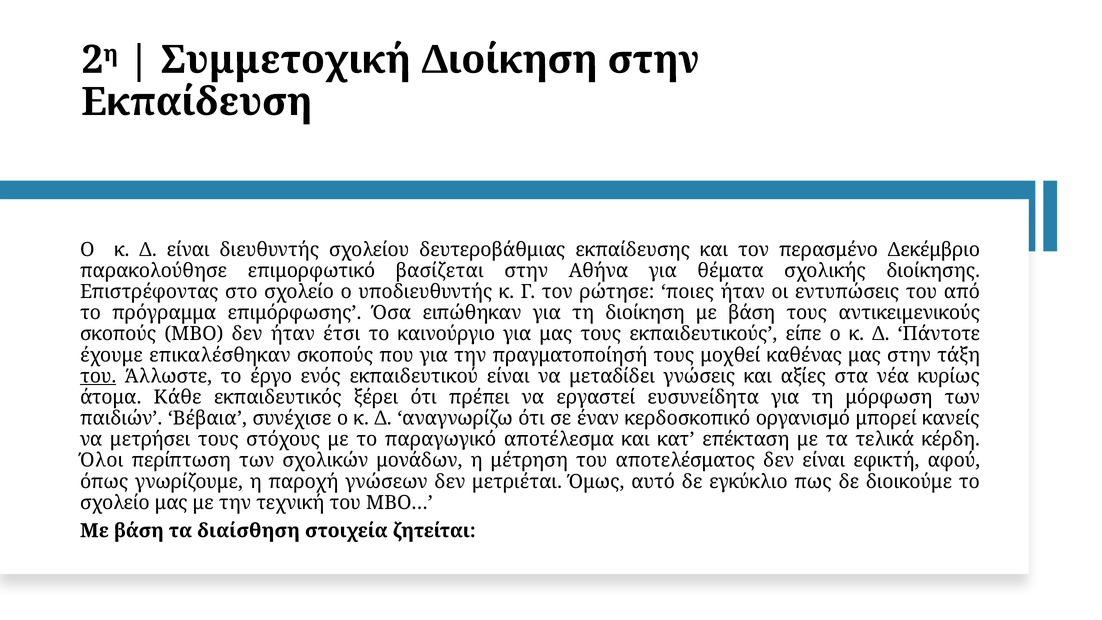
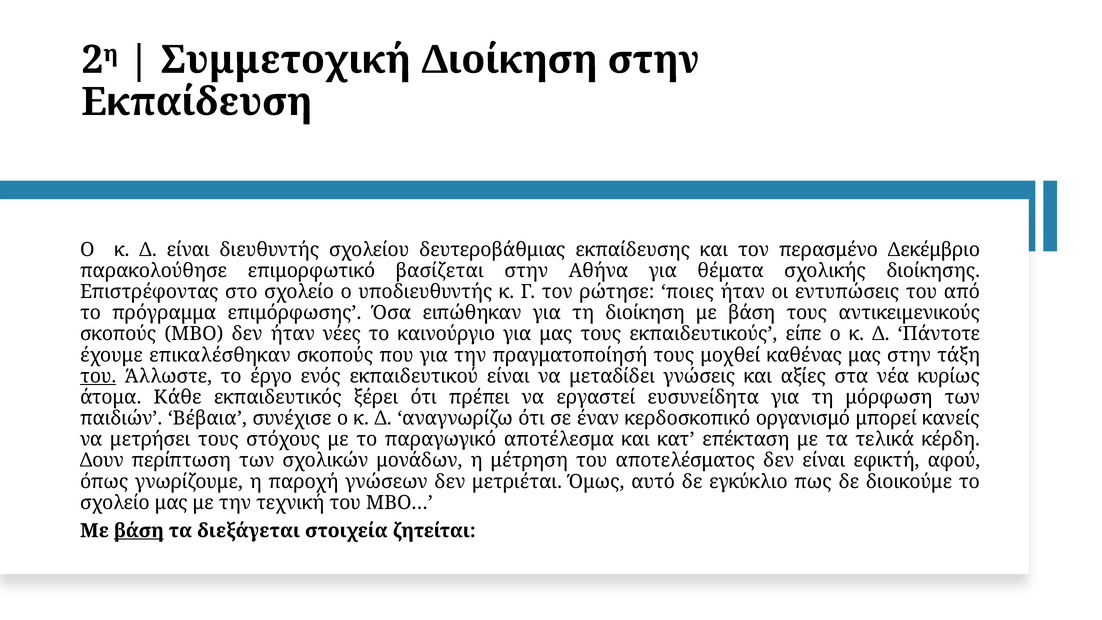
έτσι: έτσι -> νέες (342, 334)
Όλοι: Όλοι -> Δουν (102, 460)
βάση underline: none -> present (139, 531)
διαίσθηση: διαίσθηση -> διεξάγεται (248, 531)
